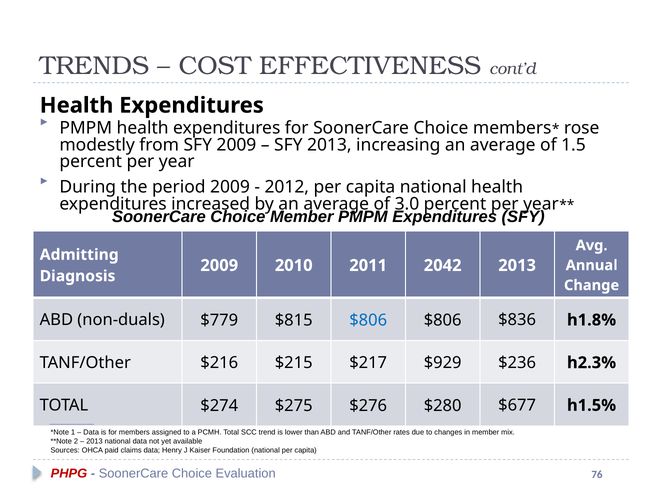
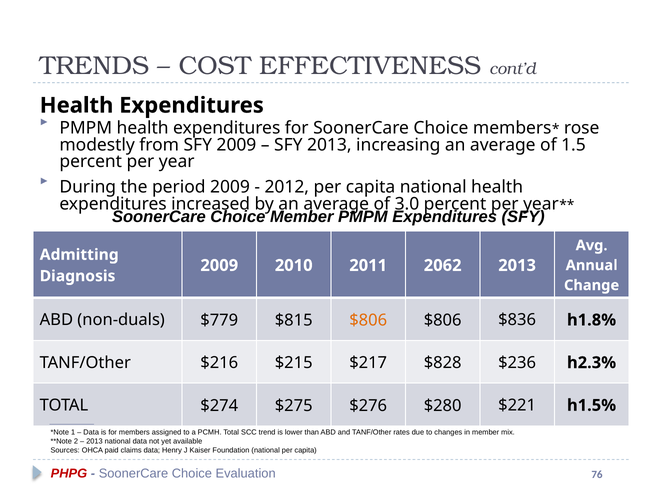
2042: 2042 -> 2062 (443, 266)
$806 colour: blue -> orange (368, 321)
$929: $929 -> $828 (443, 363)
$677: $677 -> $221 (517, 406)
